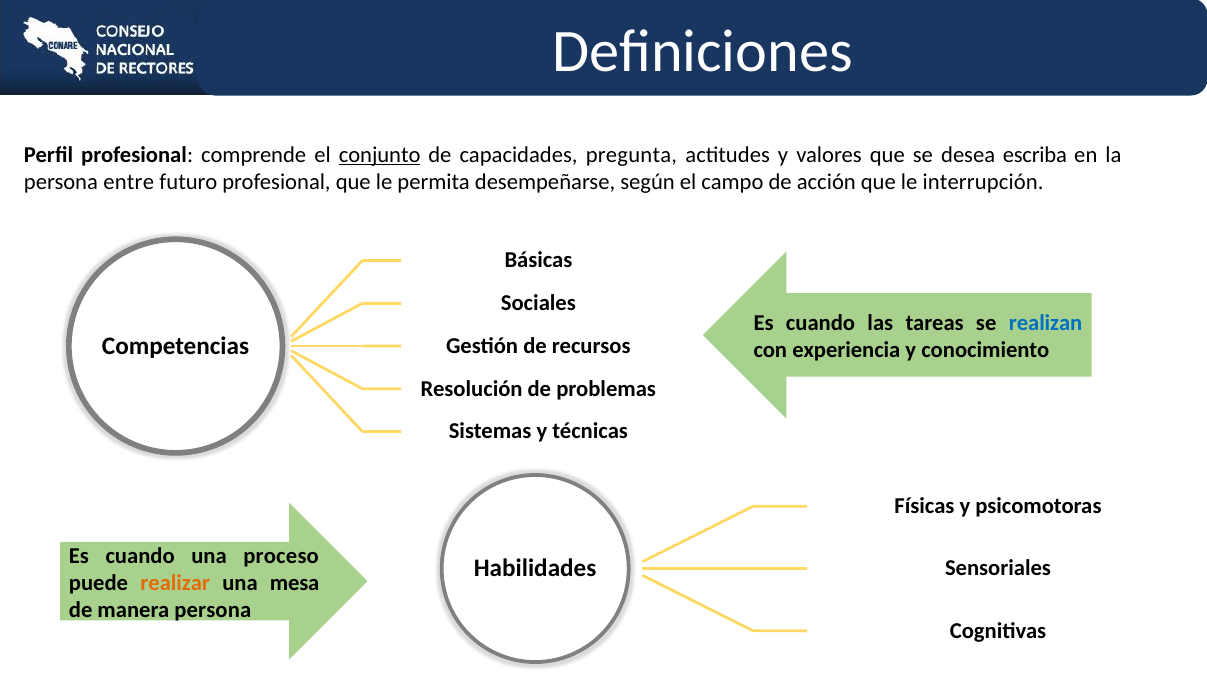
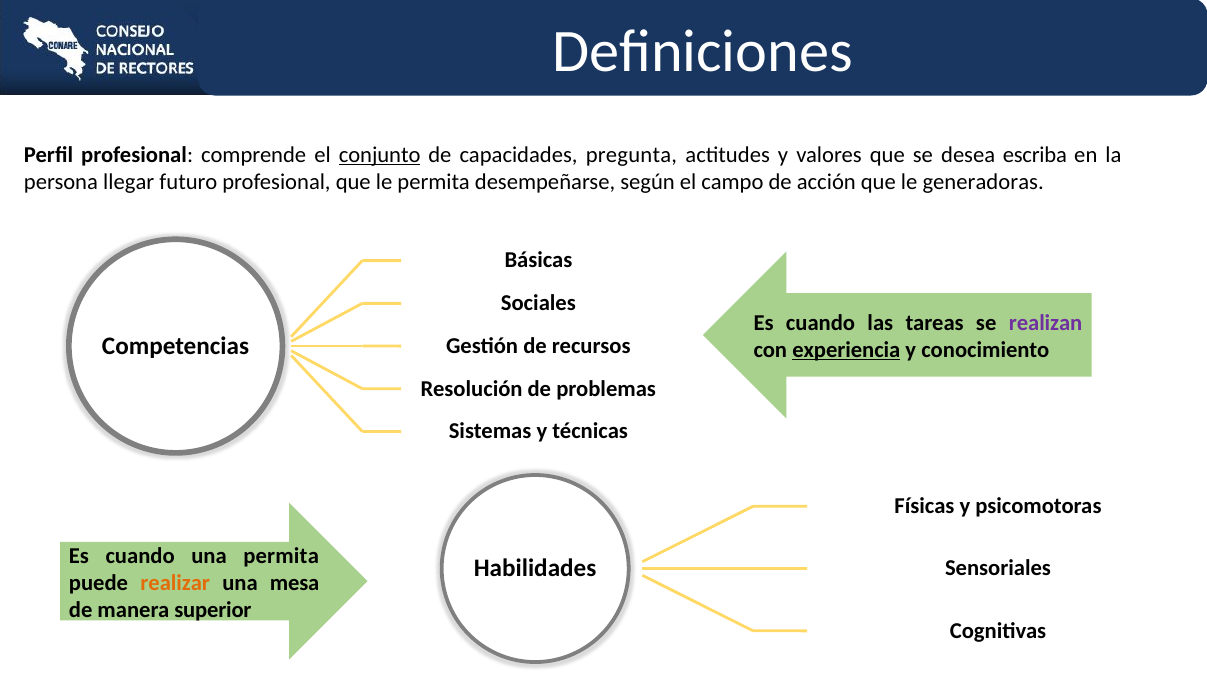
entre: entre -> llegar (129, 182)
interrupción: interrupción -> generadoras (983, 182)
realizan colour: blue -> purple (1046, 323)
experiencia underline: none -> present (846, 350)
una proceso: proceso -> permita (281, 555)
manera persona: persona -> superior (213, 610)
